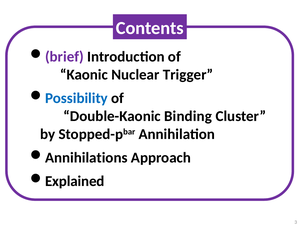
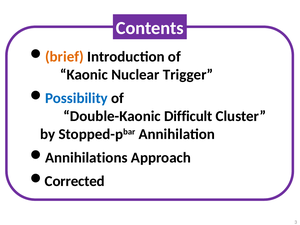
brief colour: purple -> orange (64, 57)
Binding: Binding -> Difficult (188, 116)
Explained: Explained -> Corrected (75, 181)
